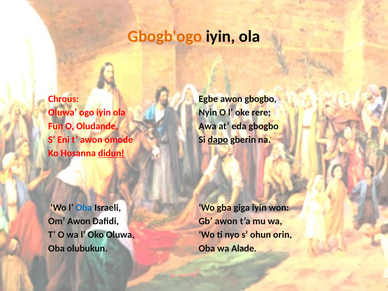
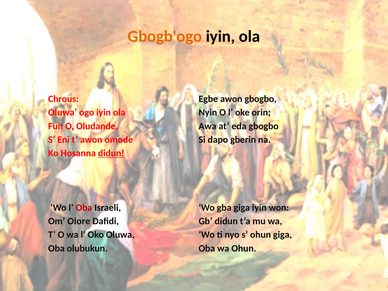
rere: rere -> orin (261, 113)
dapo underline: present -> none (218, 140)
Oba colour: blue -> red (84, 208)
Om Awon: Awon -> Olore (79, 221)
Gb awon: awon -> didun (226, 221)
ohun orin: orin -> giga (283, 235)
wa Alade: Alade -> Ohun (244, 248)
